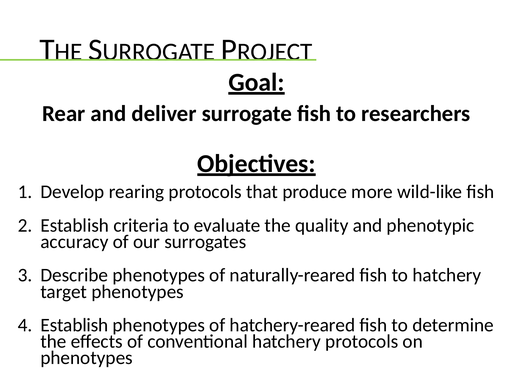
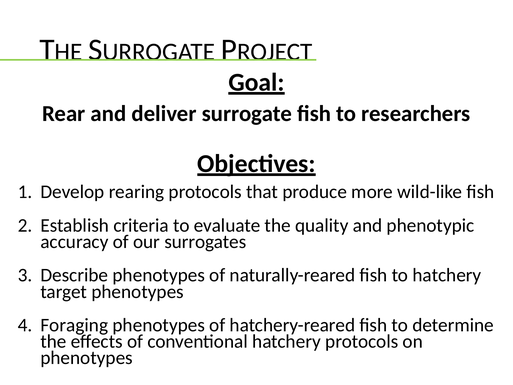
Establish: Establish -> Foraging (74, 325)
